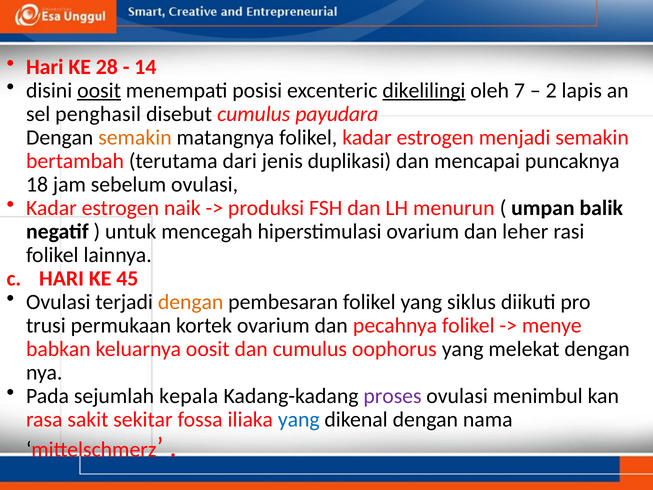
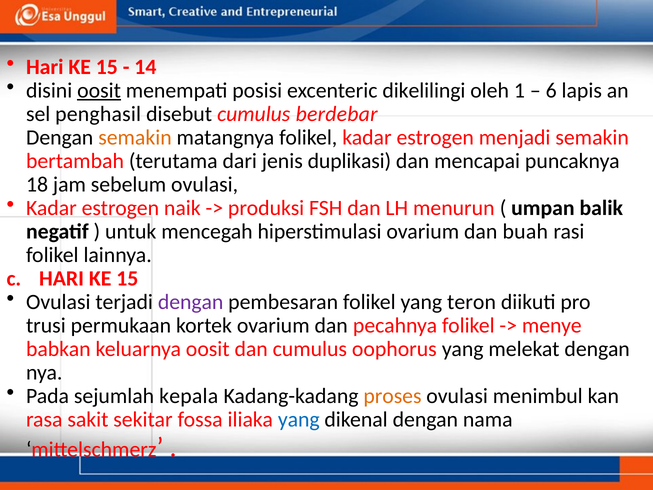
28: 28 -> 15 (107, 67)
dikelilingi underline: present -> none (424, 90)
7: 7 -> 1 (519, 90)
2: 2 -> 6 (551, 90)
payudara: payudara -> berdebar (337, 114)
leher: leher -> buah (525, 231)
45: 45 -> 15 (127, 278)
dengan colour: orange -> purple (191, 302)
siklus: siklus -> teron (472, 302)
proses colour: purple -> orange (392, 396)
